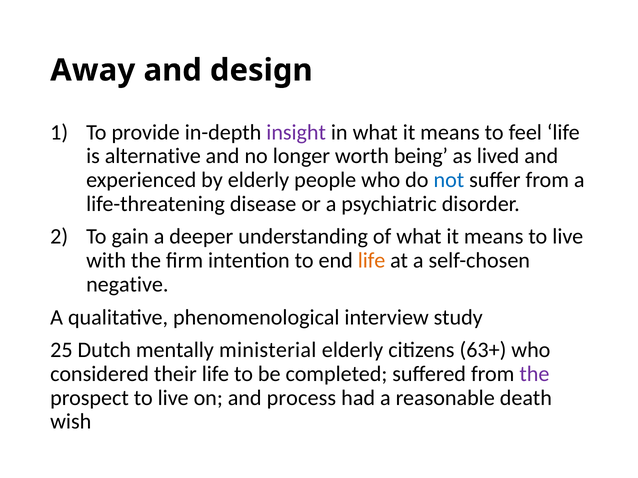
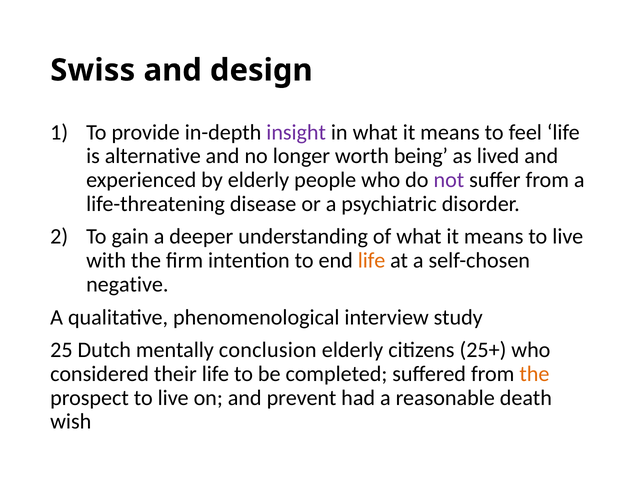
Away: Away -> Swiss (93, 70)
not colour: blue -> purple (449, 180)
ministerial: ministerial -> conclusion (268, 350)
63+: 63+ -> 25+ (483, 350)
the colour: purple -> orange (534, 374)
process: process -> prevent (302, 398)
